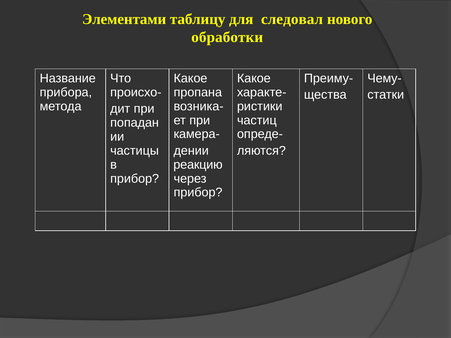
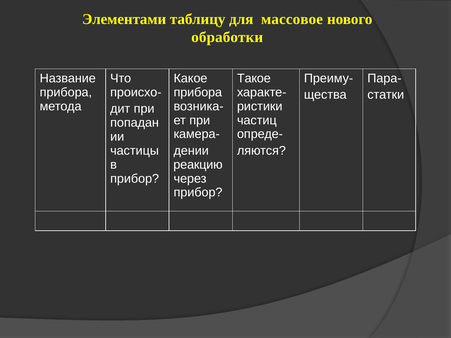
следовал: следовал -> массовое (292, 19)
Какое: Какое -> Такое (254, 78)
Чему-: Чему- -> Пара- (384, 78)
пропана: пропана -> прибора (198, 92)
